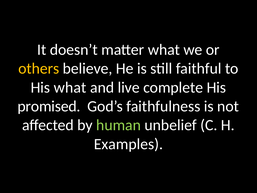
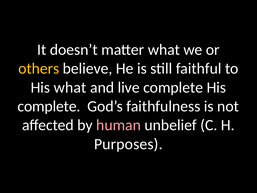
promised: promised -> complete (49, 106)
human colour: light green -> pink (119, 125)
Examples: Examples -> Purposes (128, 144)
